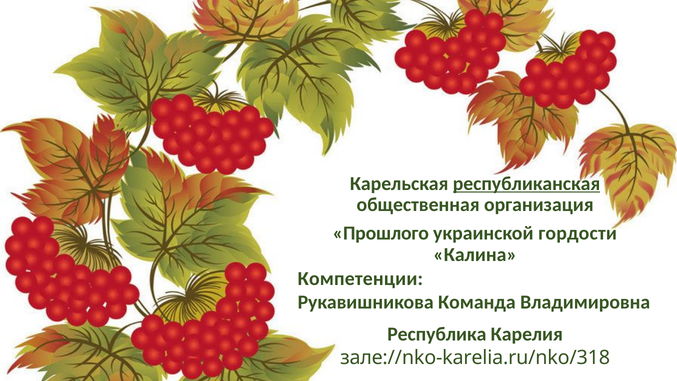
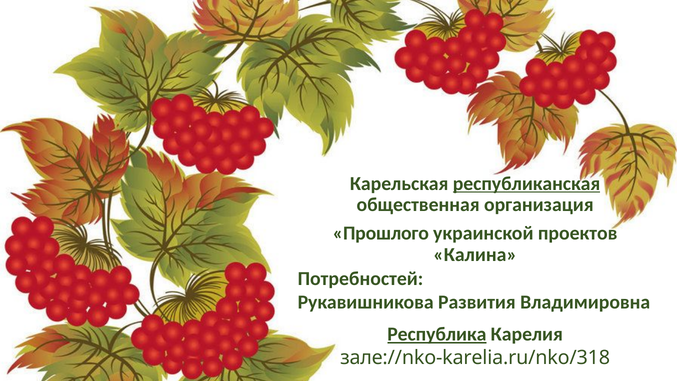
гордости: гордости -> проектов (578, 233)
Компетенции: Компетенции -> Потребностей (360, 278)
Команда: Команда -> Развития (477, 302)
Республика underline: none -> present (437, 334)
